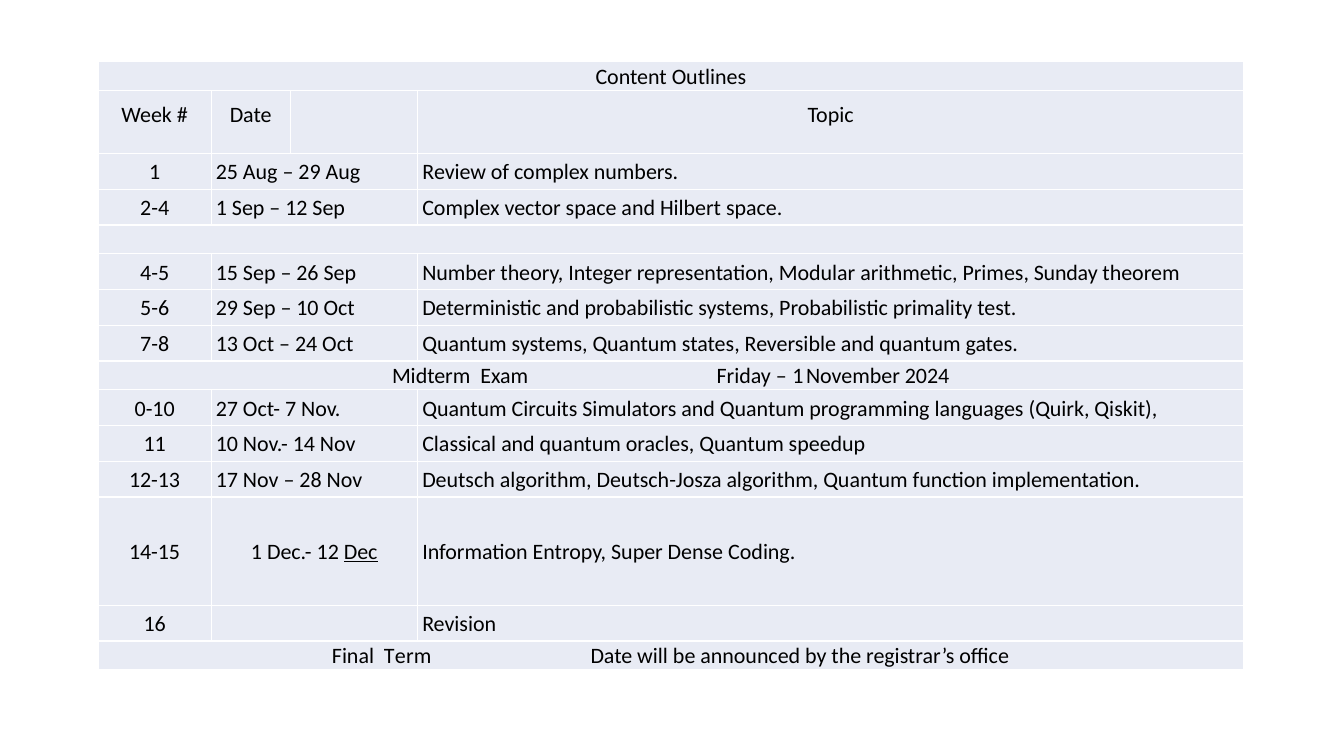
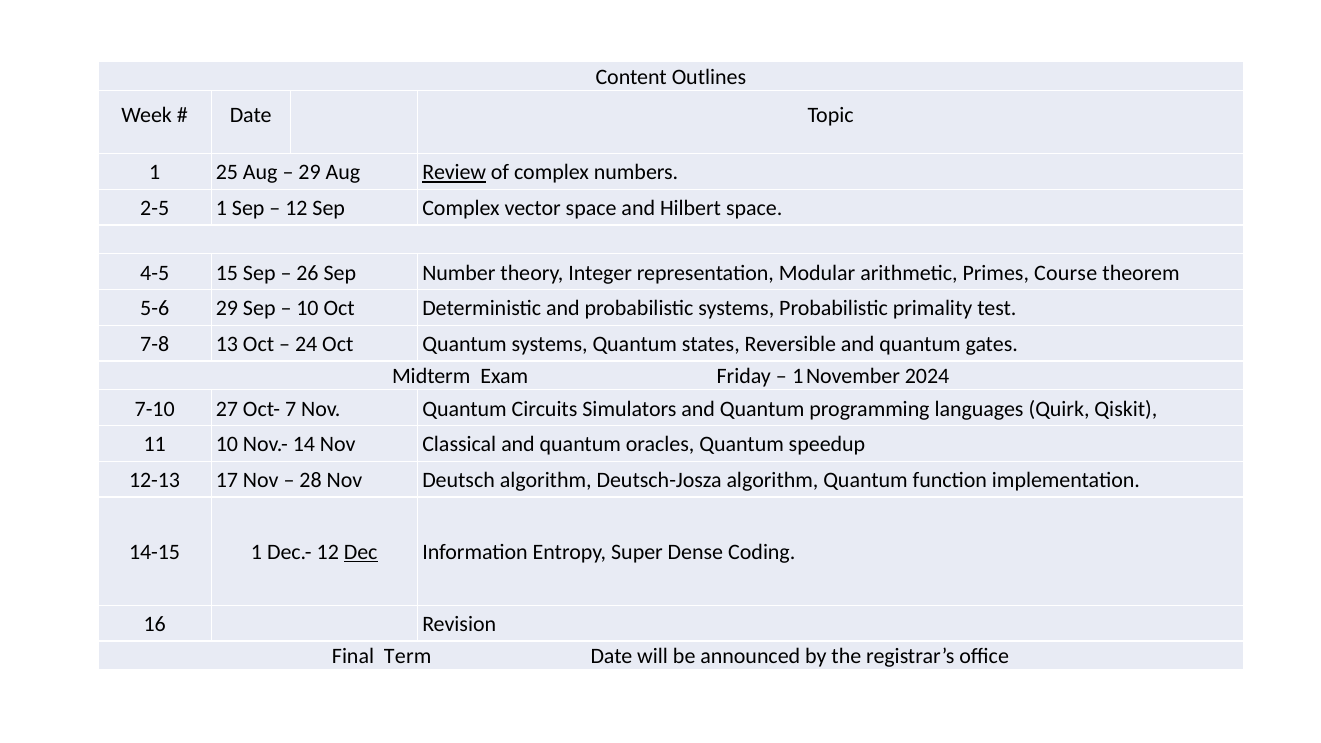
Review underline: none -> present (454, 173)
2-4: 2-4 -> 2-5 (155, 208)
Sunday: Sunday -> Course (1066, 273)
0-10: 0-10 -> 7-10 (155, 409)
